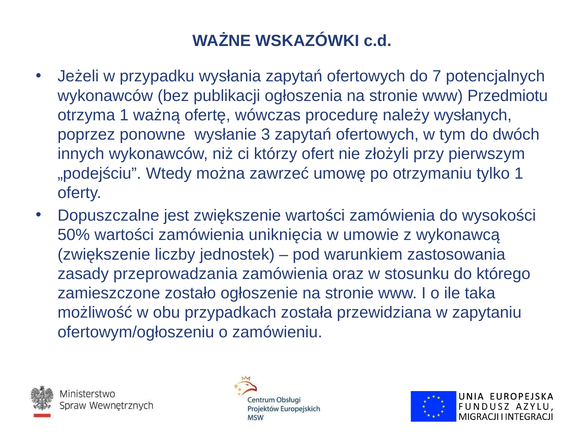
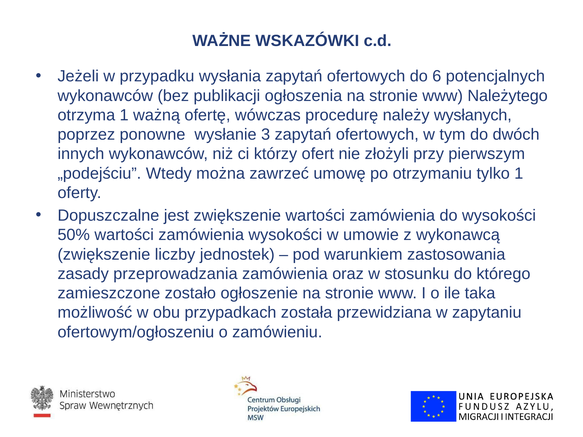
7: 7 -> 6 (437, 76)
Przedmiotu: Przedmiotu -> Należytego (508, 96)
zamówienia uniknięcia: uniknięcia -> wysokości (285, 235)
